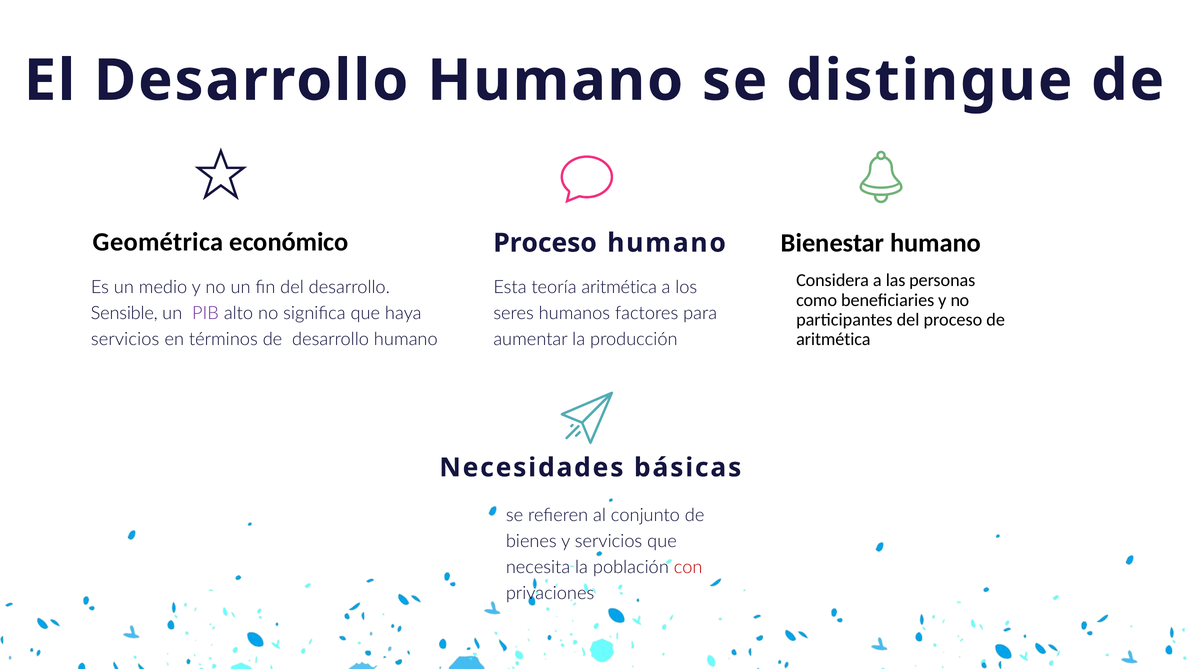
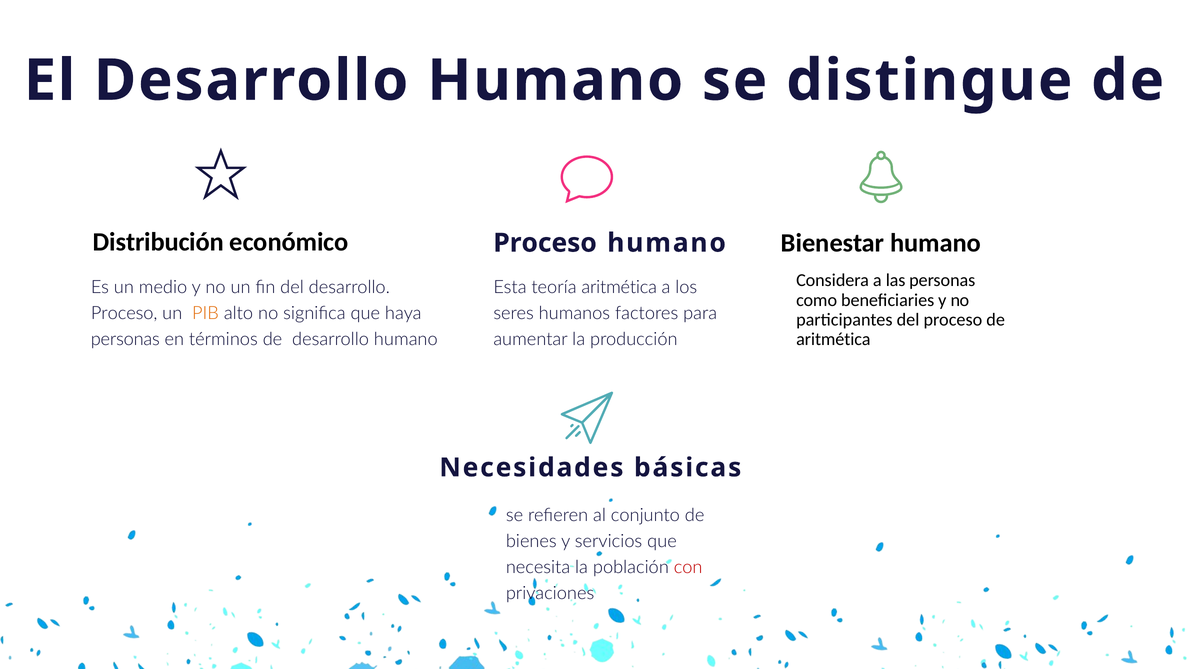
Geométrica: Geométrica -> Distribución (158, 242)
Sensible: Sensible -> Proceso (124, 313)
PIB colour: purple -> orange (205, 313)
servicios: servicios -> personas (125, 339)
